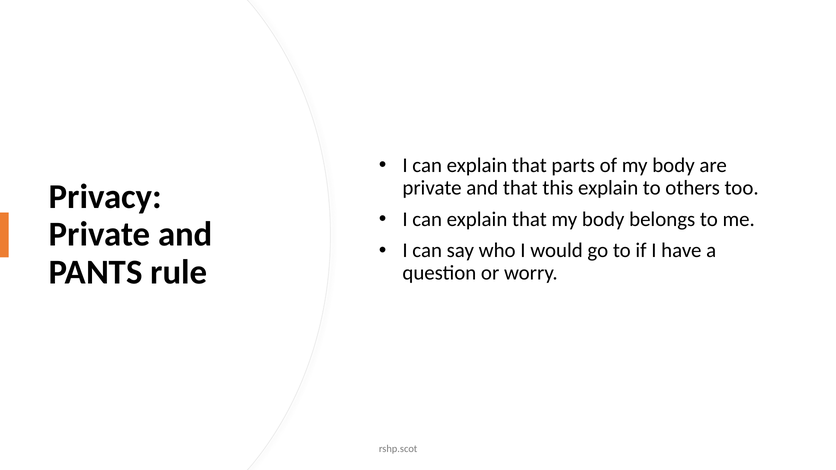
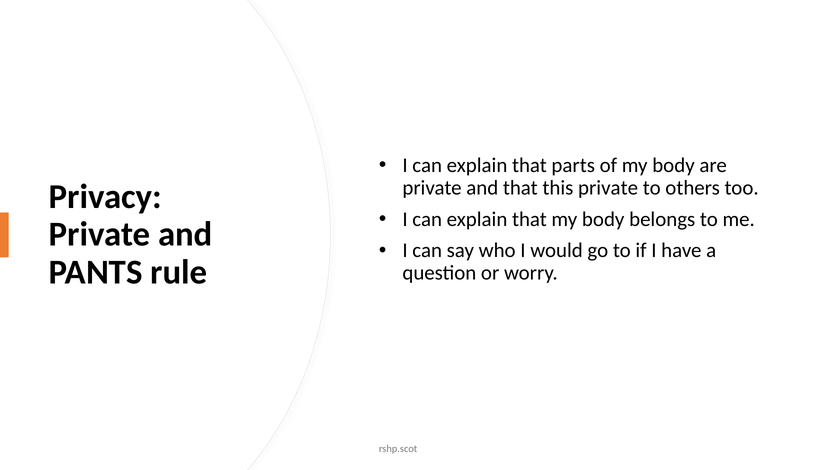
this explain: explain -> private (608, 188)
